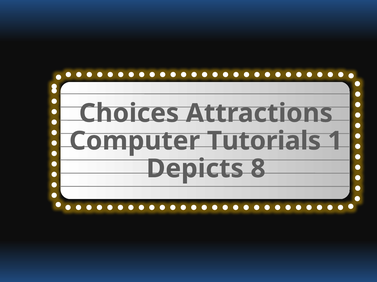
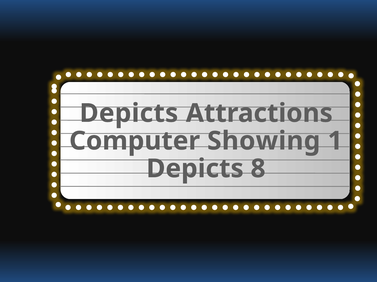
Choices: Choices -> Depicts (129, 114)
Tutorials: Tutorials -> Showing (264, 141)
